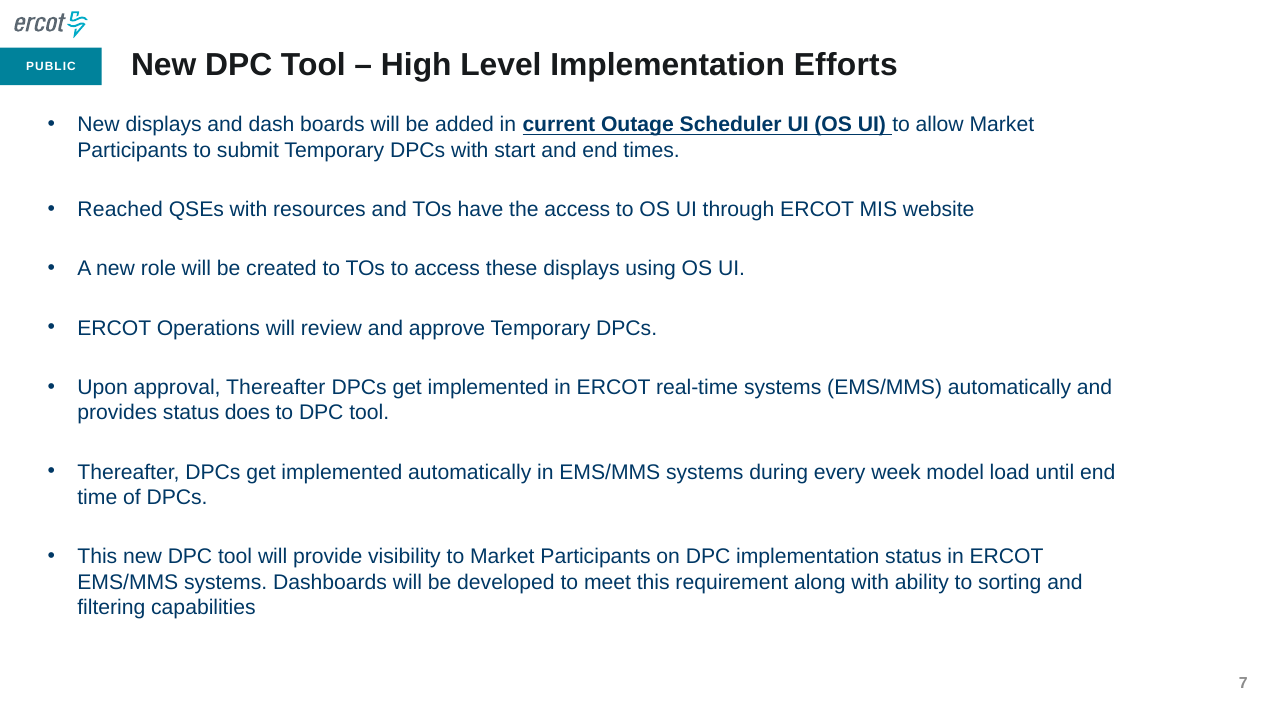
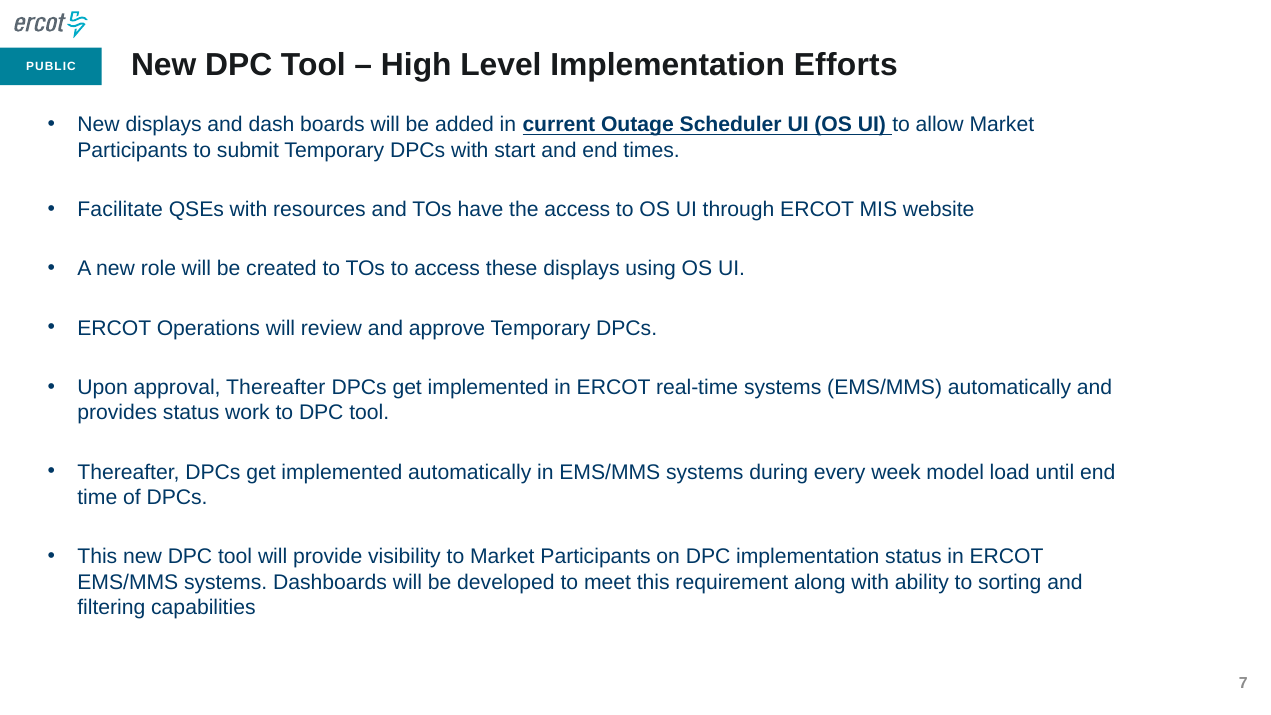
Reached: Reached -> Facilitate (120, 210)
does: does -> work (247, 413)
